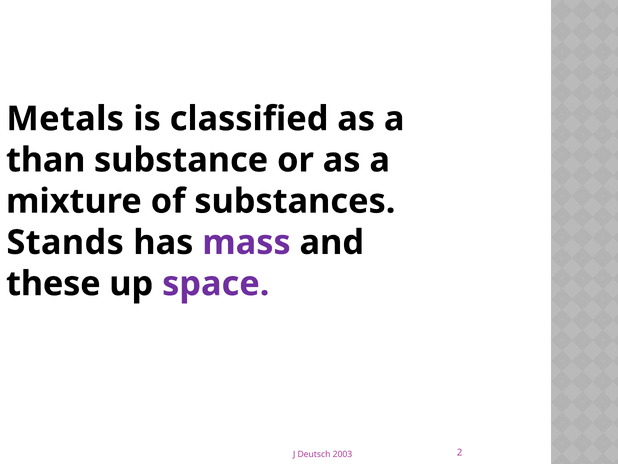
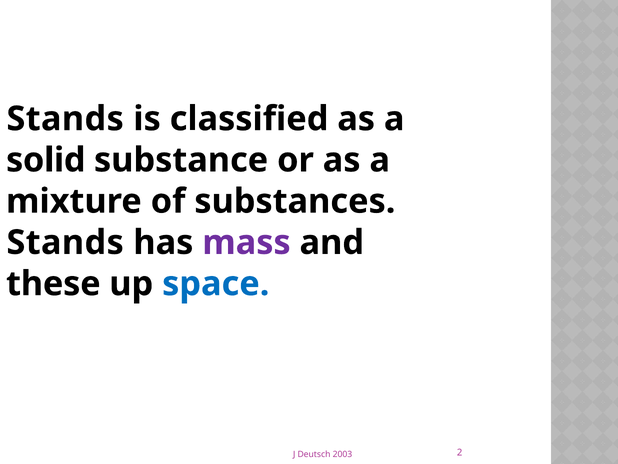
Metals: Metals -> Stands (65, 119)
than: than -> solid (46, 160)
space colour: purple -> blue (216, 284)
